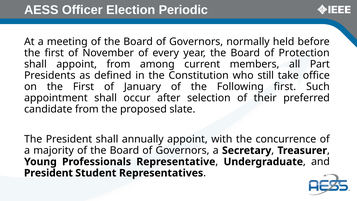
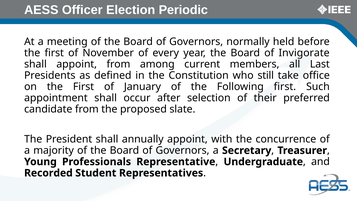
Protection: Protection -> Invigorate (304, 53)
Part: Part -> Last (320, 64)
President: President -> Recorded (48, 173)
